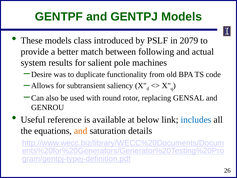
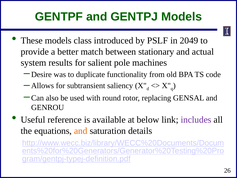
2079: 2079 -> 2049 (189, 41)
following: following -> stationary (156, 52)
includes colour: blue -> purple (196, 120)
